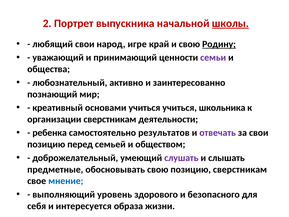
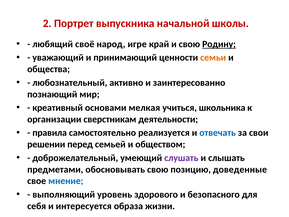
школы underline: present -> none (230, 23)
любящий свои: свои -> своё (85, 44)
семьи colour: purple -> orange (213, 58)
основами учиться: учиться -> мелкая (144, 108)
ребенка: ребенка -> правила (50, 133)
результатов: результатов -> реализуется (164, 133)
отвечать colour: purple -> blue (218, 133)
позицию: позицию -> решении (46, 144)
предметные: предметные -> предметами (55, 169)
позицию сверстникам: сверстникам -> доведенные (240, 169)
